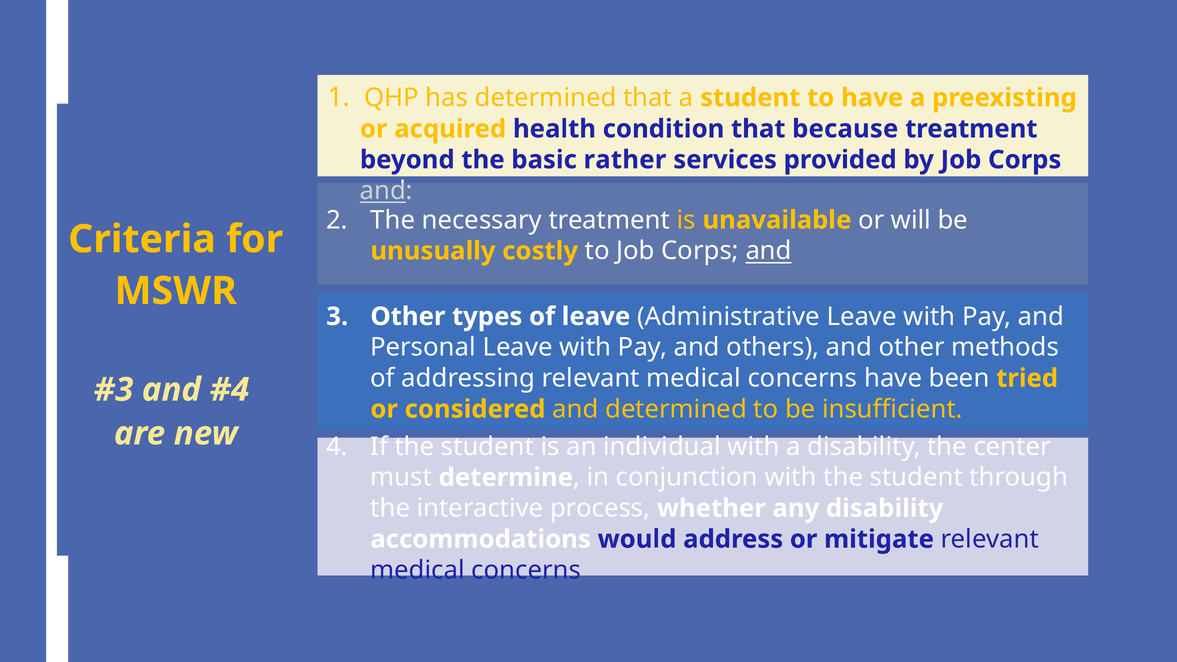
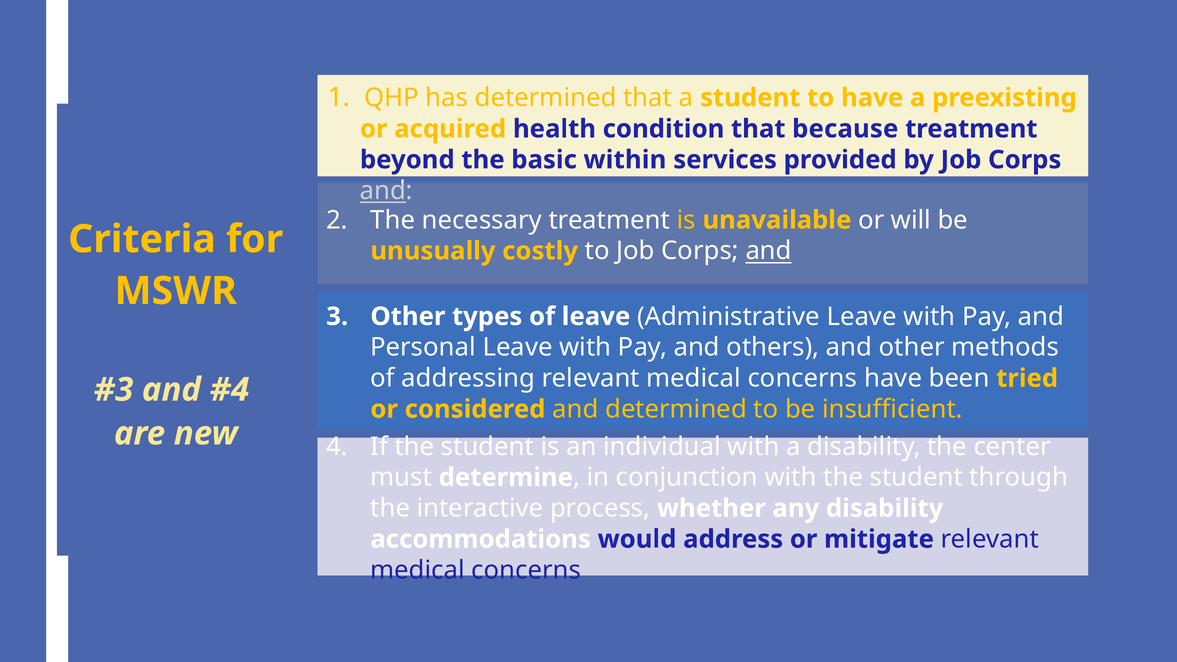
rather: rather -> within (625, 160)
